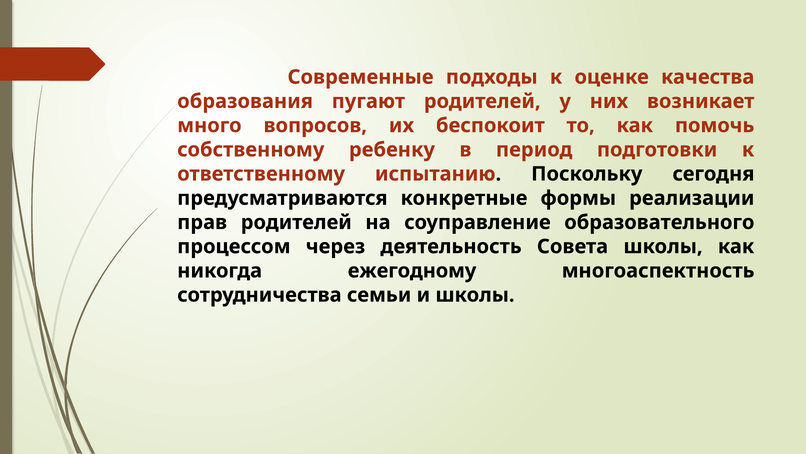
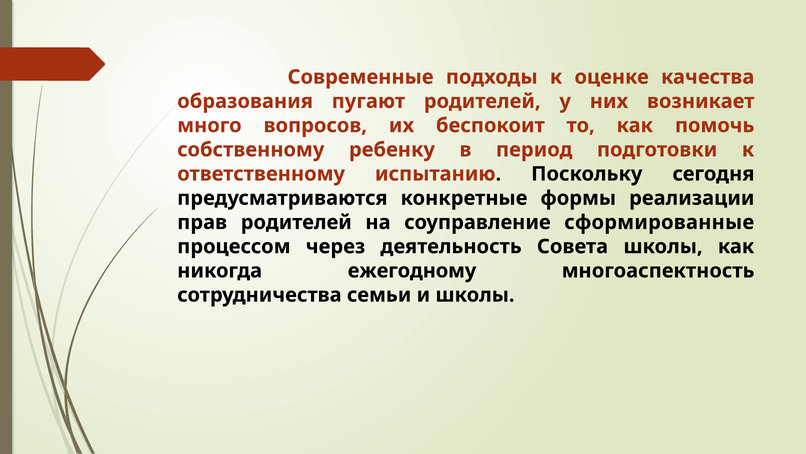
образовательного: образовательного -> сформированные (659, 222)
